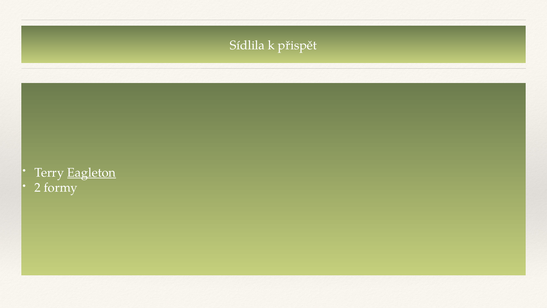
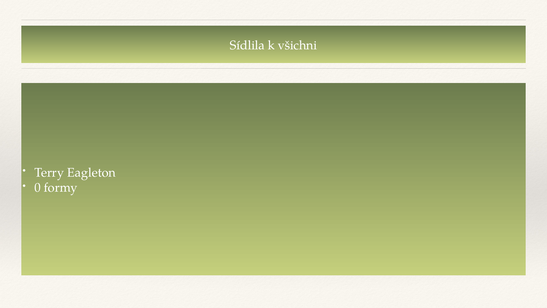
přispět: přispět -> všichni (298, 45)
Eagleton underline: present -> none (92, 172)
2: 2 -> 0 (38, 187)
